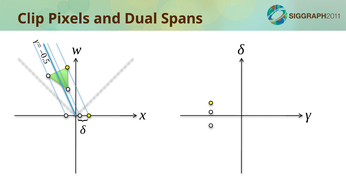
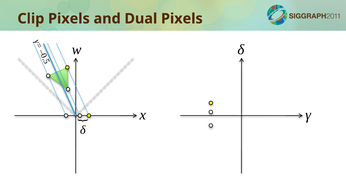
Dual Spans: Spans -> Pixels (182, 19)
